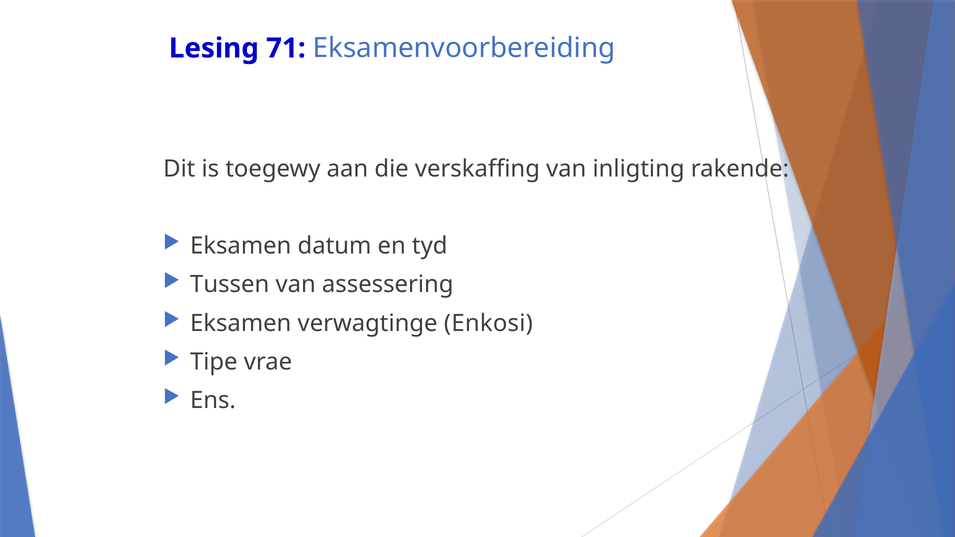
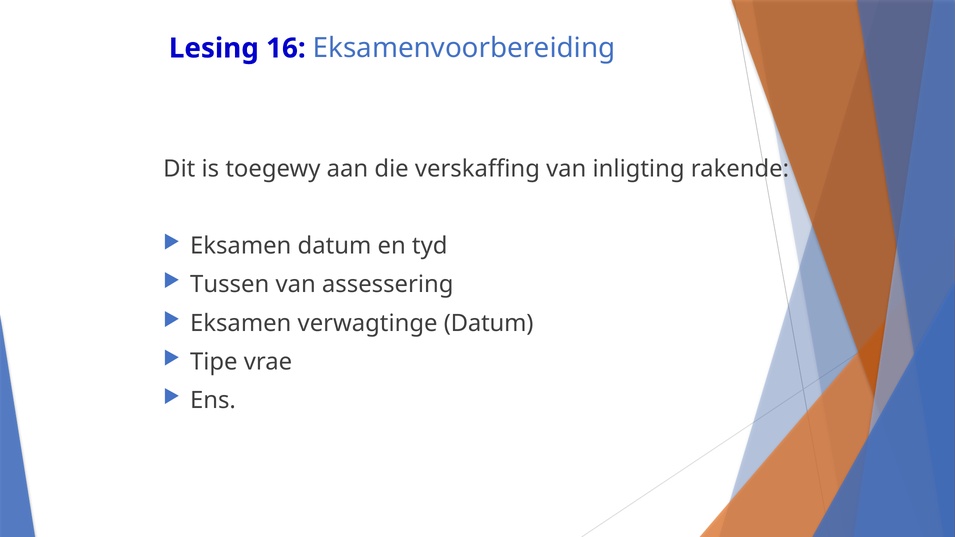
71: 71 -> 16 (286, 48)
verwagtinge Enkosi: Enkosi -> Datum (489, 323)
